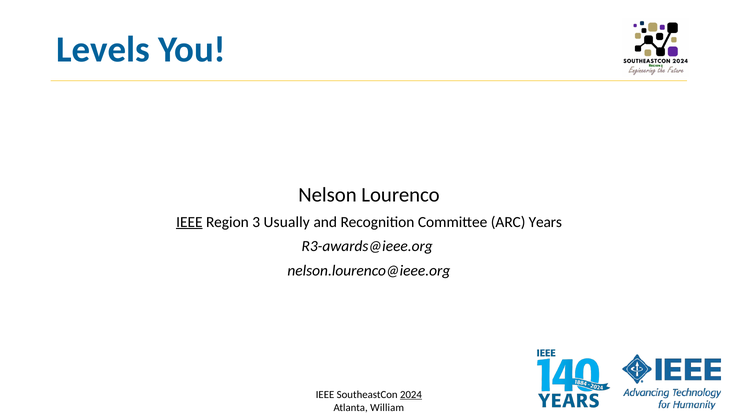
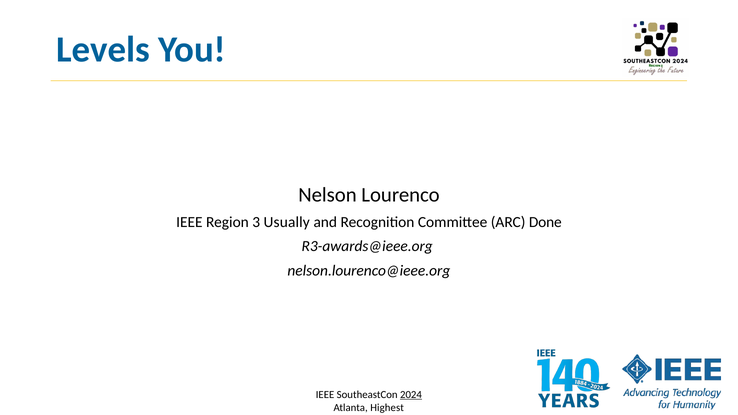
IEEE underline: present -> none (189, 222)
Years: Years -> Done (545, 222)
William: William -> Highest (387, 408)
